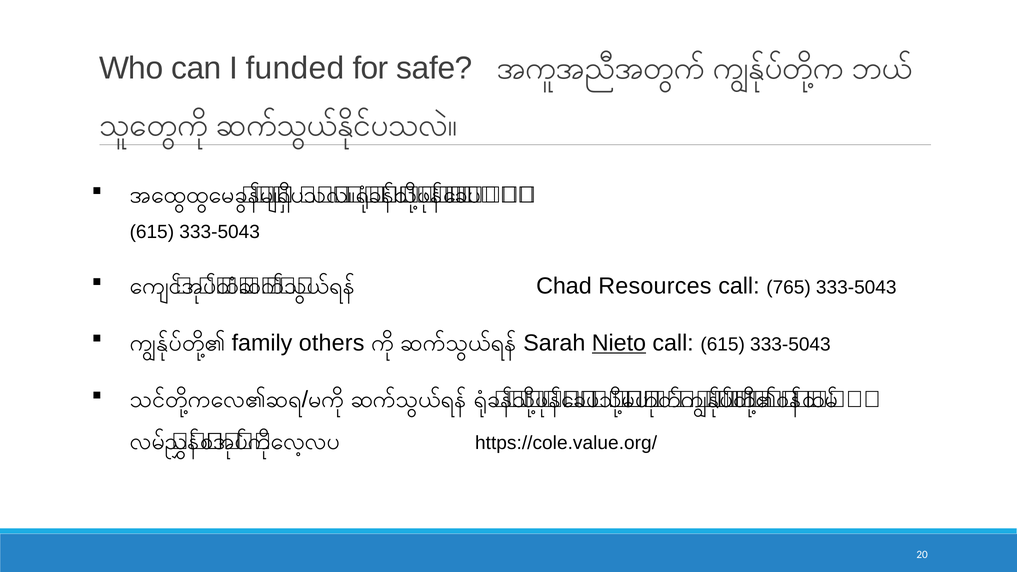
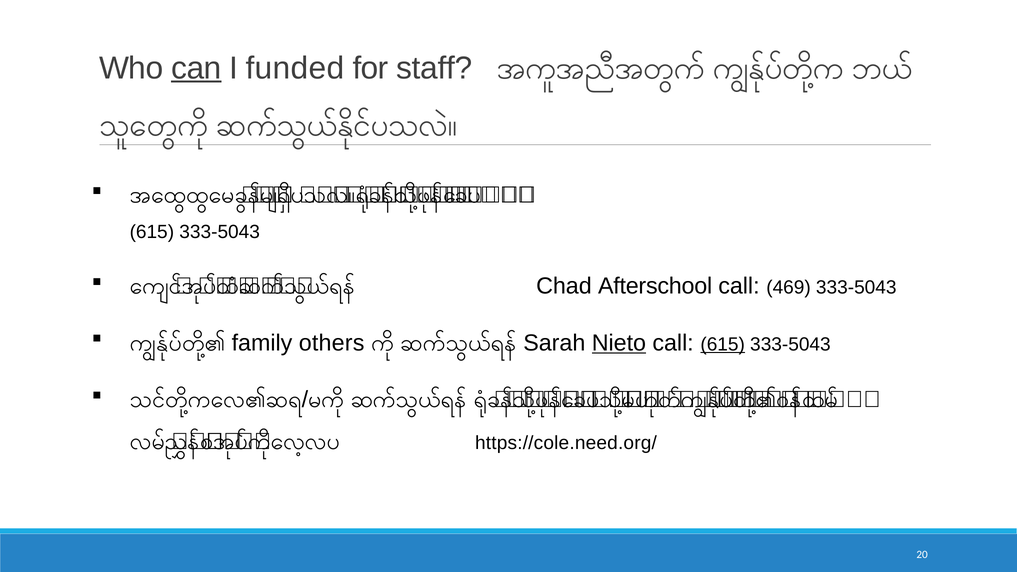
can underline: none -> present (196, 68)
safe: safe -> staff (434, 68)
Resources: Resources -> Afterschool (655, 286)
765: 765 -> 469 (789, 288)
615 underline: none -> present (723, 344)
https://cole.value.org/: https://cole.value.org/ -> https://cole.need.org/ (566, 443)
